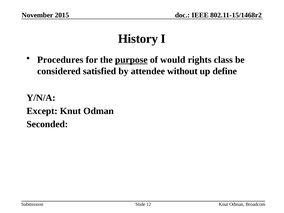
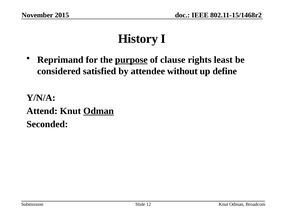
Procedures: Procedures -> Reprimand (60, 60)
would: would -> clause (173, 60)
class: class -> least (223, 60)
Except: Except -> Attend (42, 111)
Odman underline: none -> present (99, 111)
